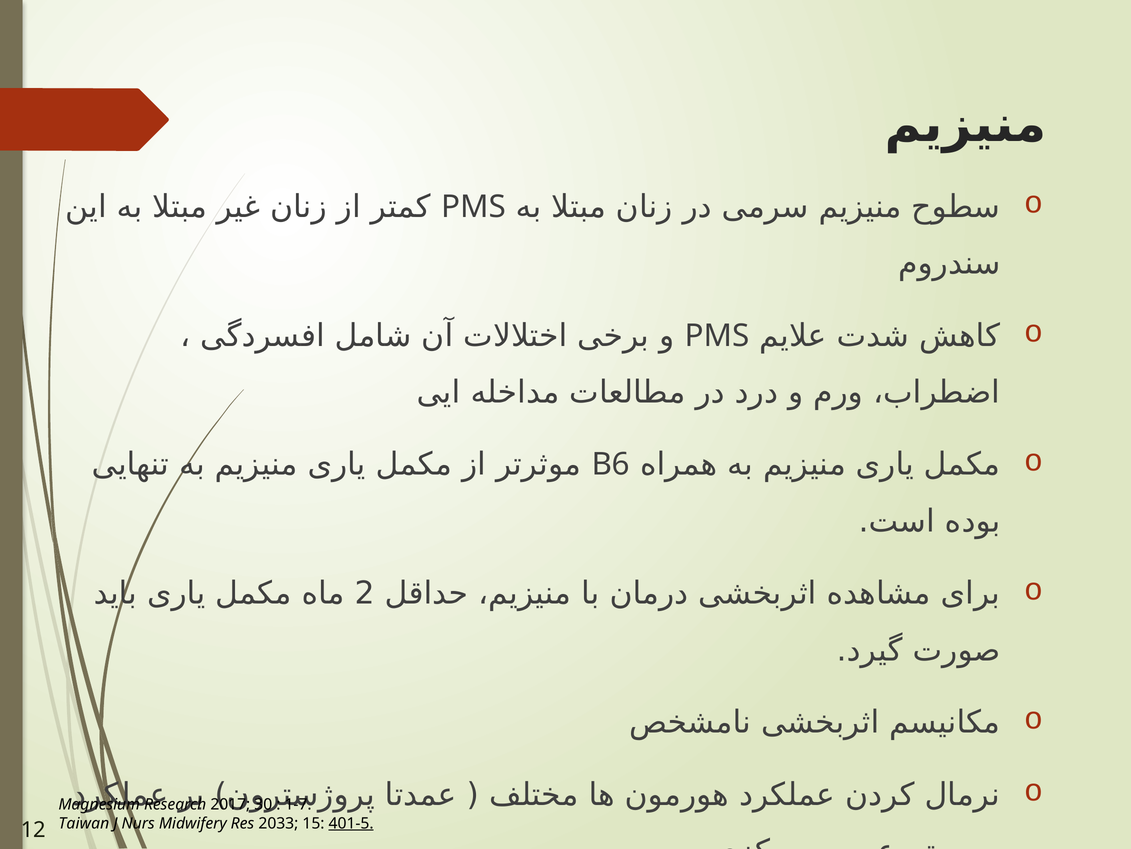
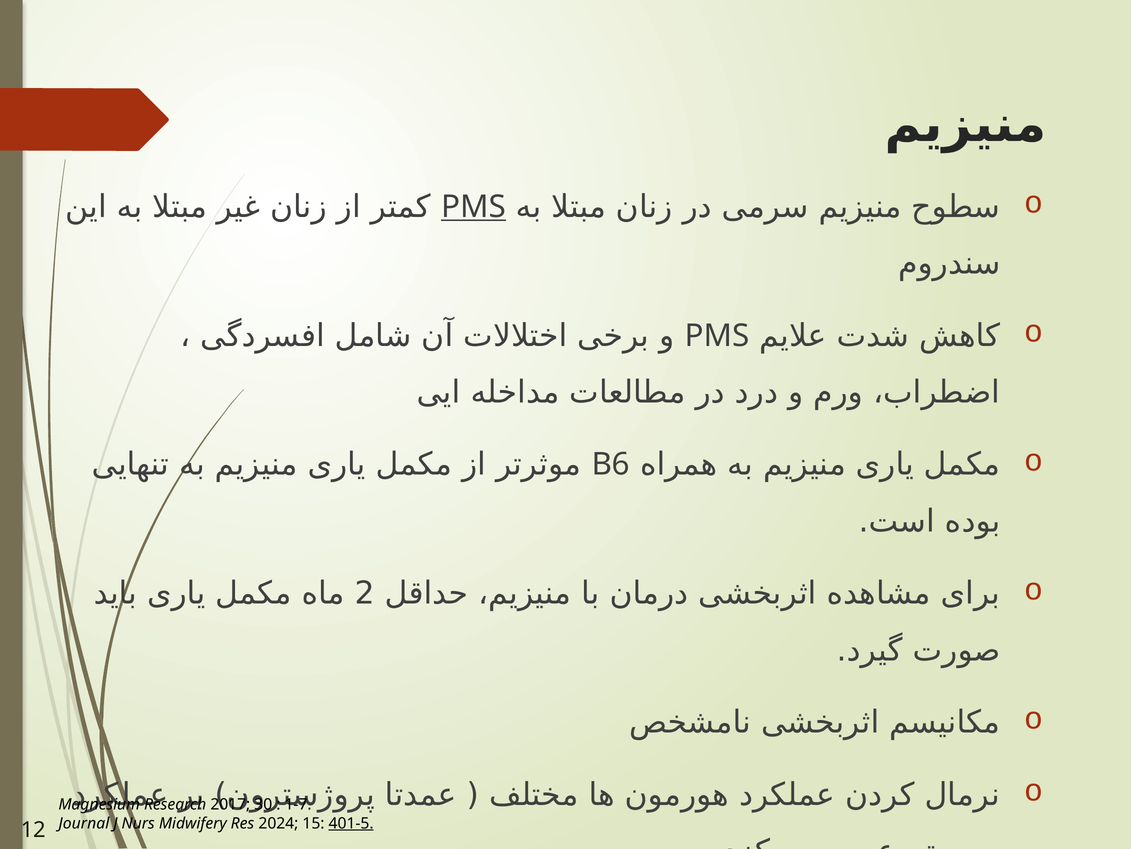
PMS underline: none -> present (473, 207)
Taiwan: Taiwan -> Journal (84, 823)
2033: 2033 -> 2024 (278, 823)
